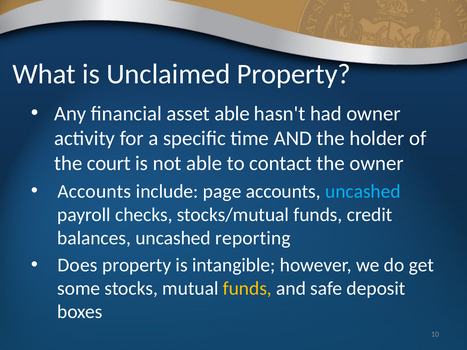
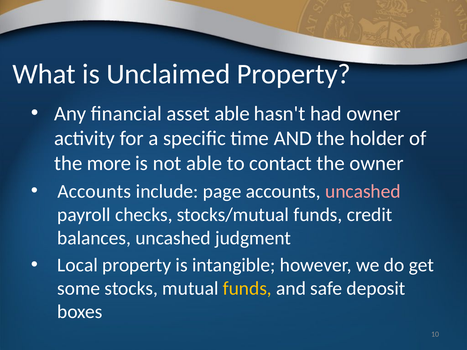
court: court -> more (109, 163)
uncashed colour: light blue -> pink (363, 191)
reporting: reporting -> judgment (253, 238)
Does: Does -> Local (78, 265)
